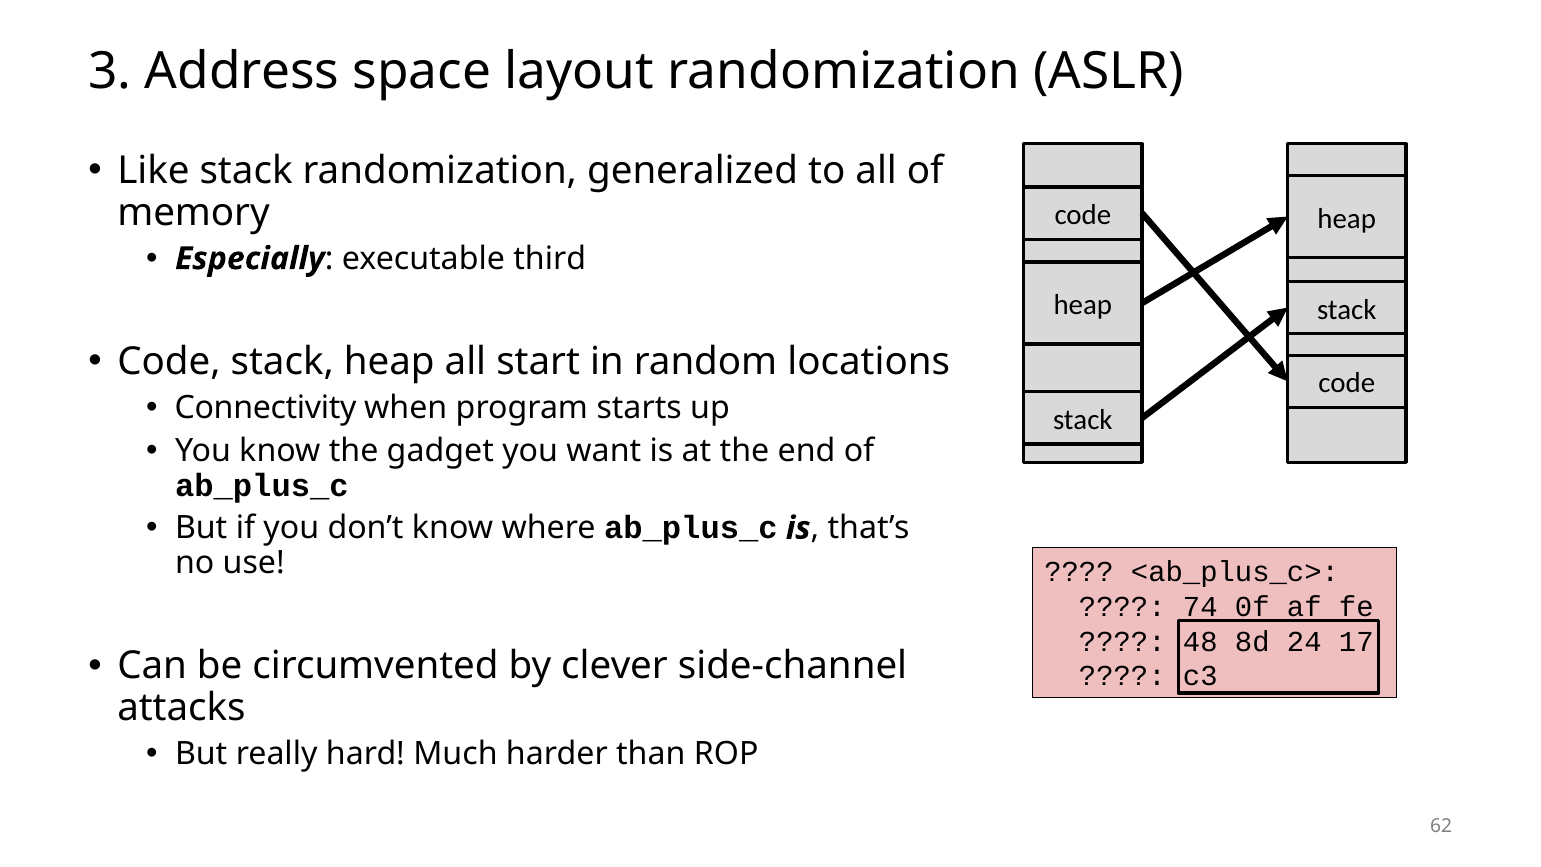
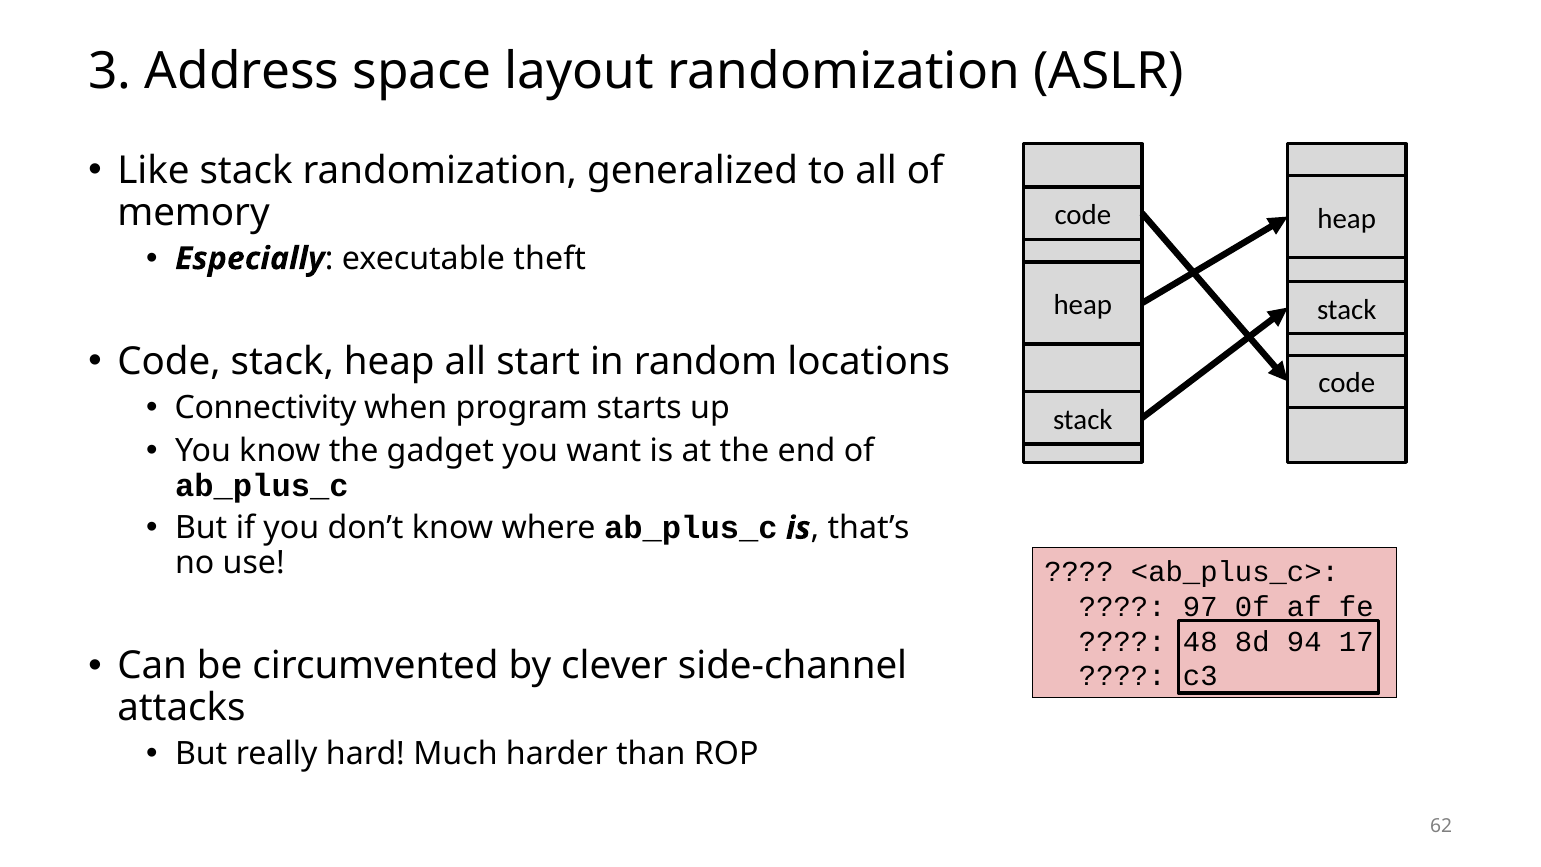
third: third -> theft (550, 259)
74: 74 -> 97 (1200, 607)
24: 24 -> 94 (1304, 642)
